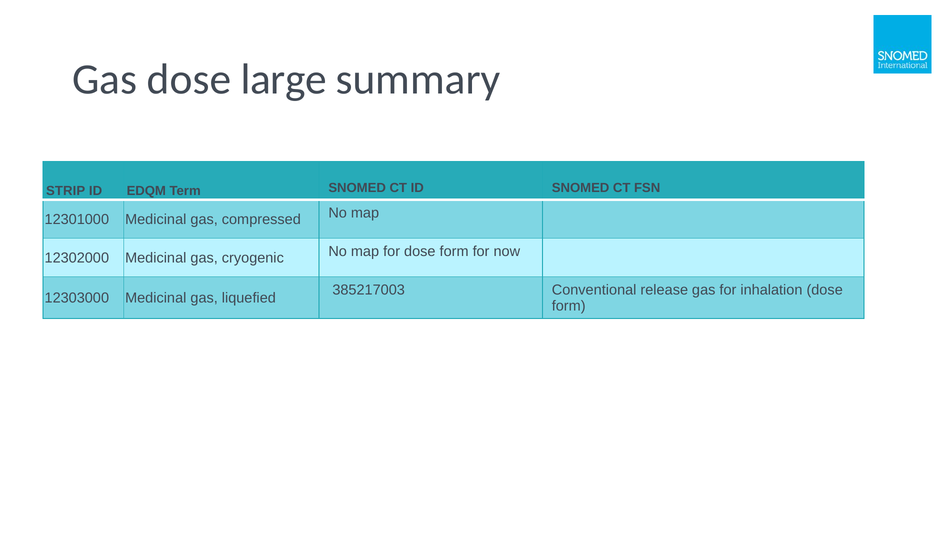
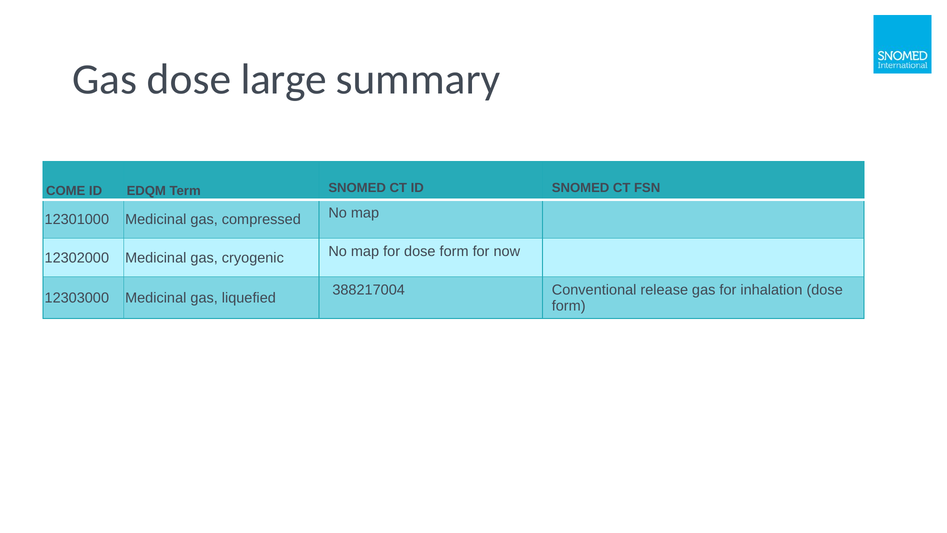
STRIP: STRIP -> COME (66, 191)
385217003: 385217003 -> 388217004 (369, 290)
